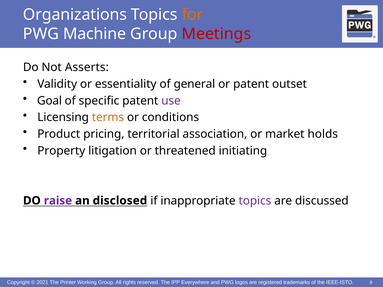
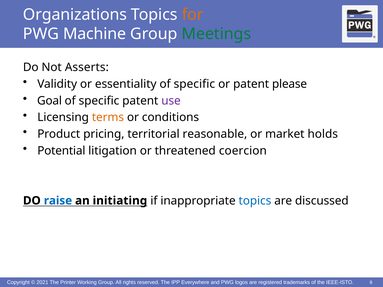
Meetings colour: red -> green (216, 34)
essentiality of general: general -> specific (194, 84)
outset: outset -> please (290, 84)
association: association -> reasonable (215, 134)
Property: Property -> Potential (61, 151)
initiating: initiating -> coercion (243, 151)
raise colour: purple -> blue (58, 201)
disclosed: disclosed -> initiating (120, 201)
topics colour: purple -> blue (255, 201)
